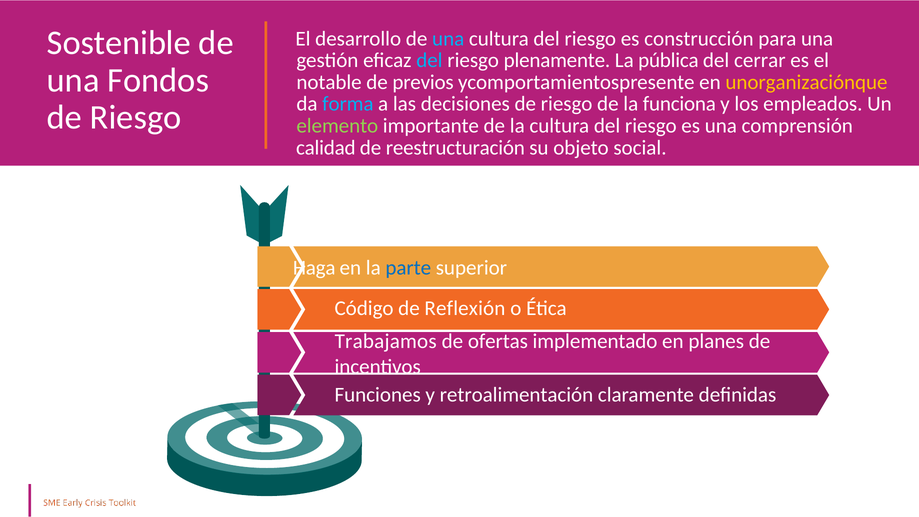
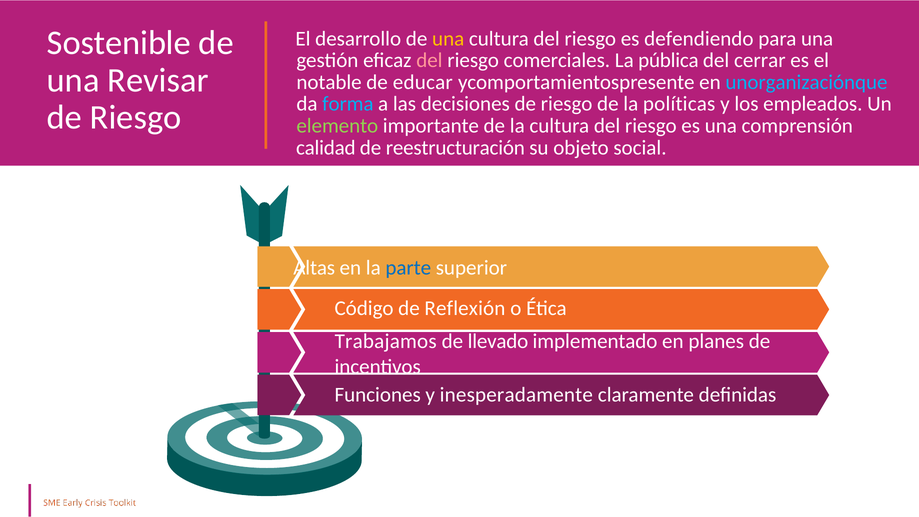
una colour: light blue -> yellow (448, 39)
construcción: construcción -> defendiendo (699, 39)
del colour: light blue -> pink (429, 60)
plenamente: plenamente -> comerciales (557, 60)
Fondos: Fondos -> Revisar (158, 80)
previos: previos -> educar (423, 82)
unorganizaciónque colour: yellow -> light blue (806, 82)
funciona: funciona -> políticas (679, 104)
Haga: Haga -> Altas (314, 268)
ofertas: ofertas -> llevado (498, 341)
retroalimentación: retroalimentación -> inesperadamente (516, 395)
